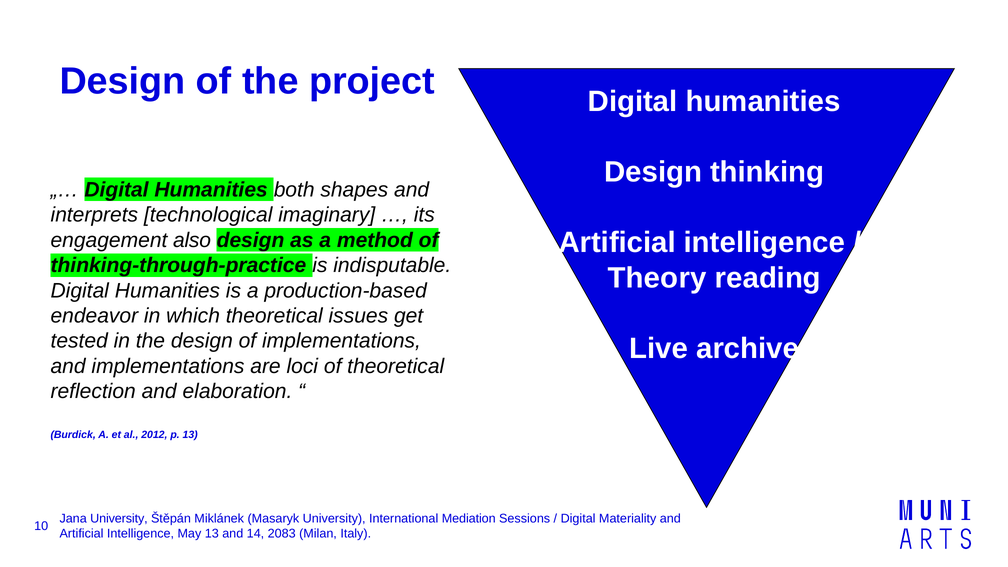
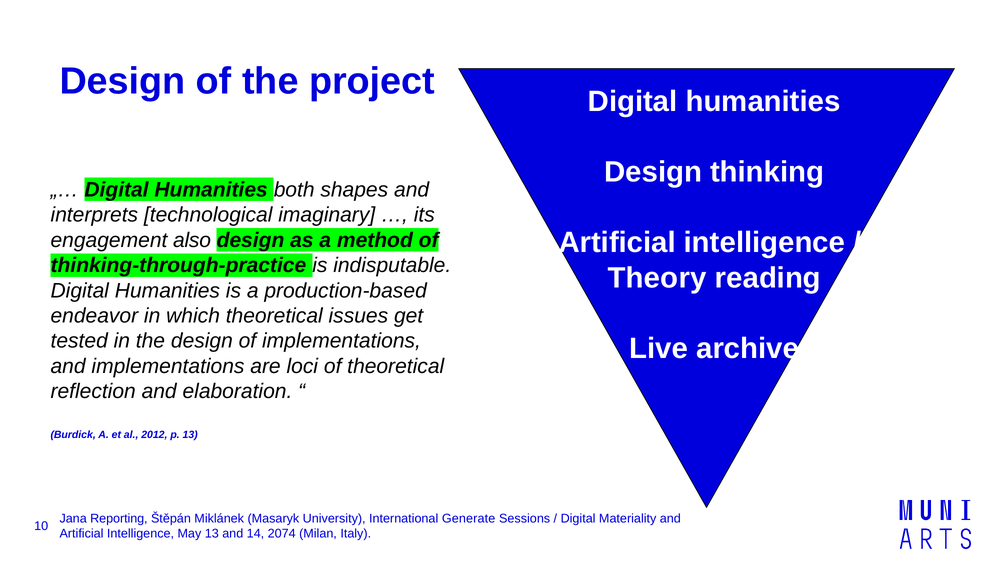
Jana University: University -> Reporting (119, 519)
Mediation: Mediation -> Generate (469, 519)
2083: 2083 -> 2074 (282, 534)
